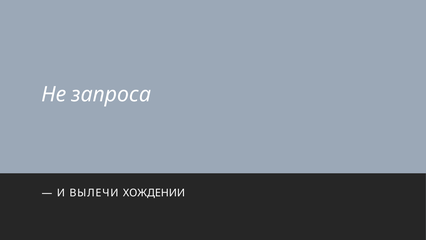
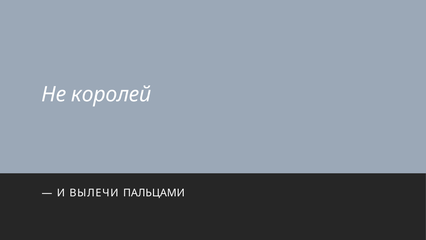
запроса: запроса -> королей (111, 94)
ХОЖДЕНИИ: ХОЖДЕНИИ -> ПАЛЬЦАМИ (154, 193)
